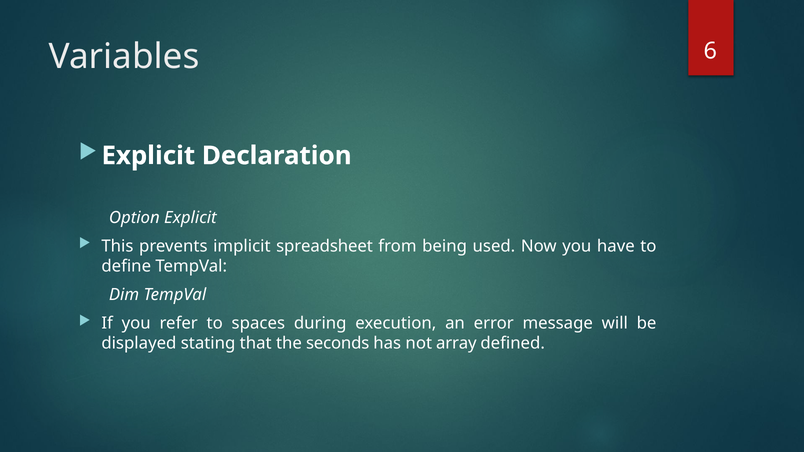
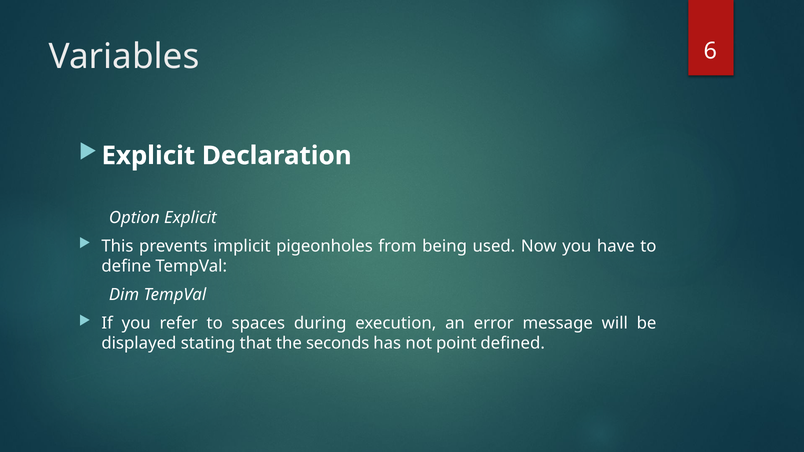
spreadsheet: spreadsheet -> pigeonholes (324, 246)
array: array -> point (456, 343)
